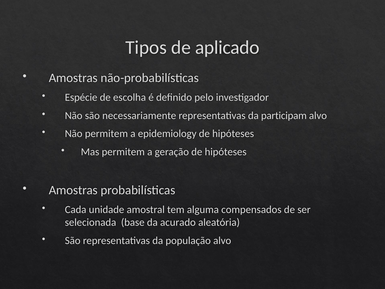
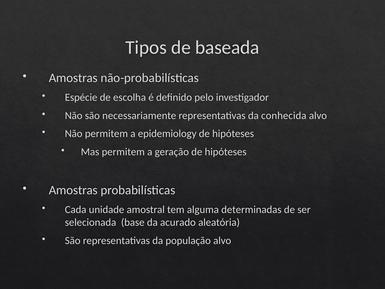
aplicado: aplicado -> baseada (227, 47)
participam: participam -> conhecida (284, 115)
compensados: compensados -> determinadas (251, 209)
